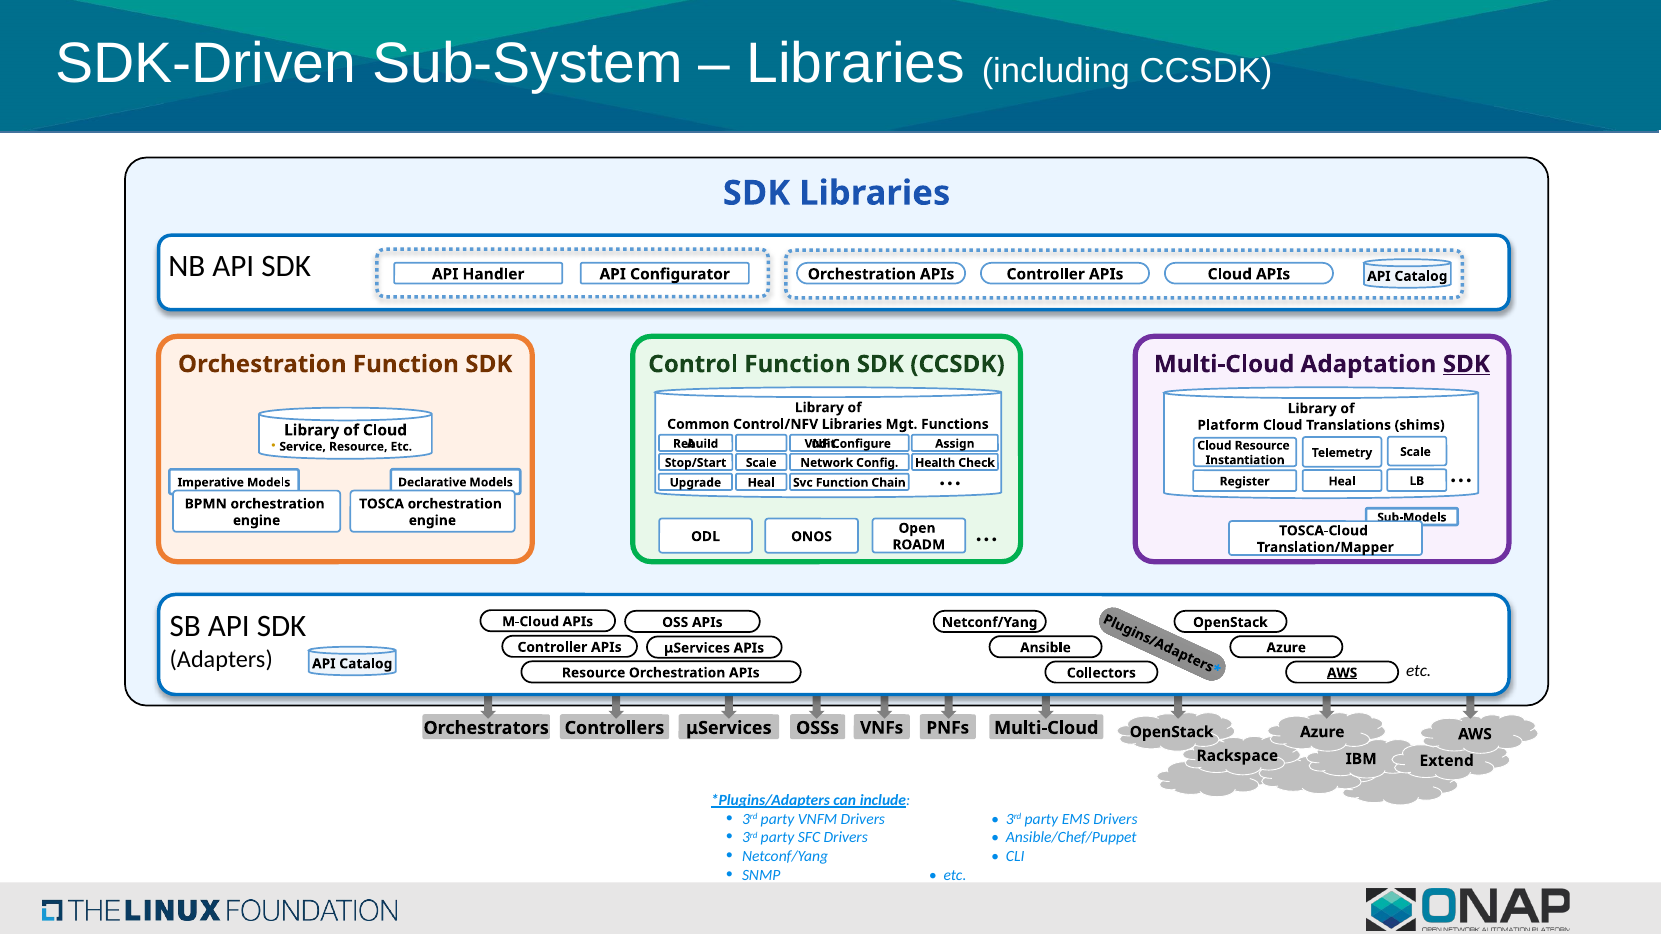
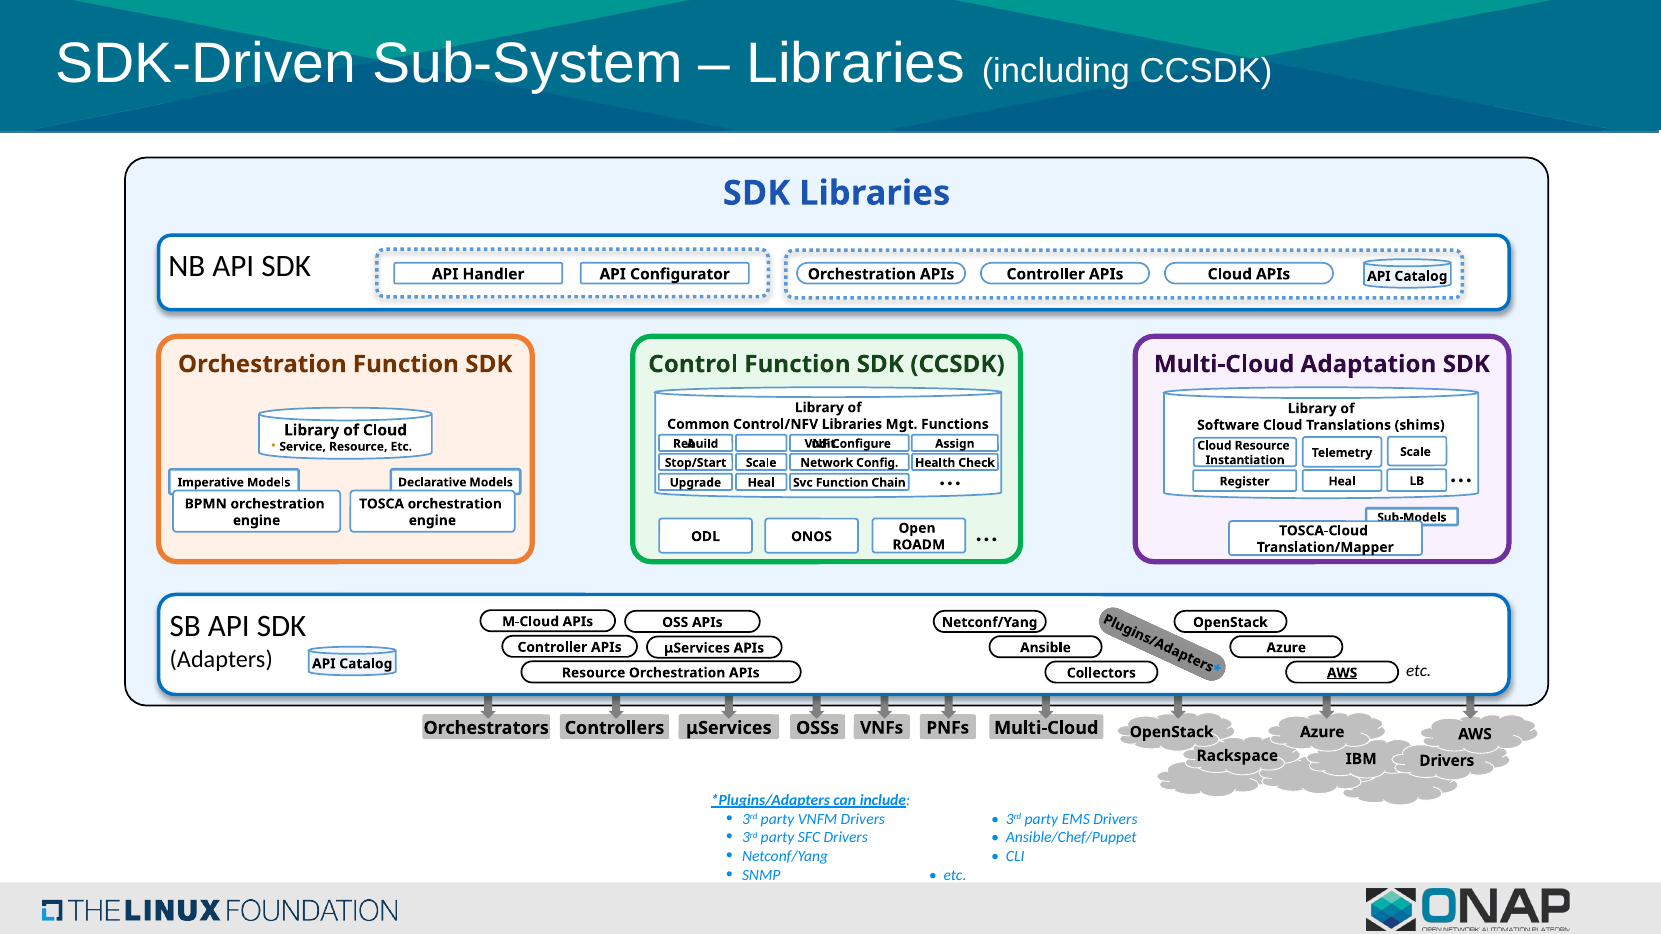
SDK underline: present -> none (1466, 364)
Platform: Platform -> Software (1228, 425)
IBM Extend: Extend -> Drivers (1447, 761)
